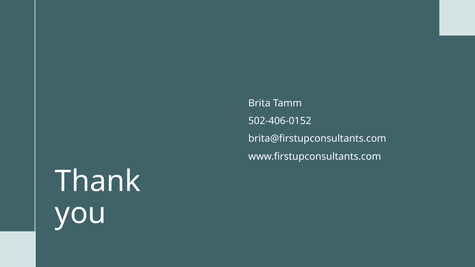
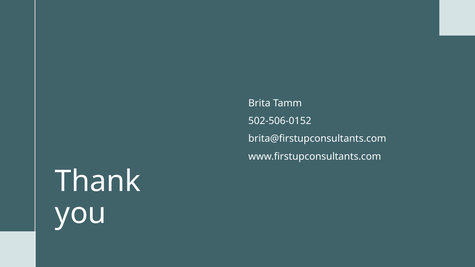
502-406-0152: 502-406-0152 -> 502-506-0152 (280, 121)
